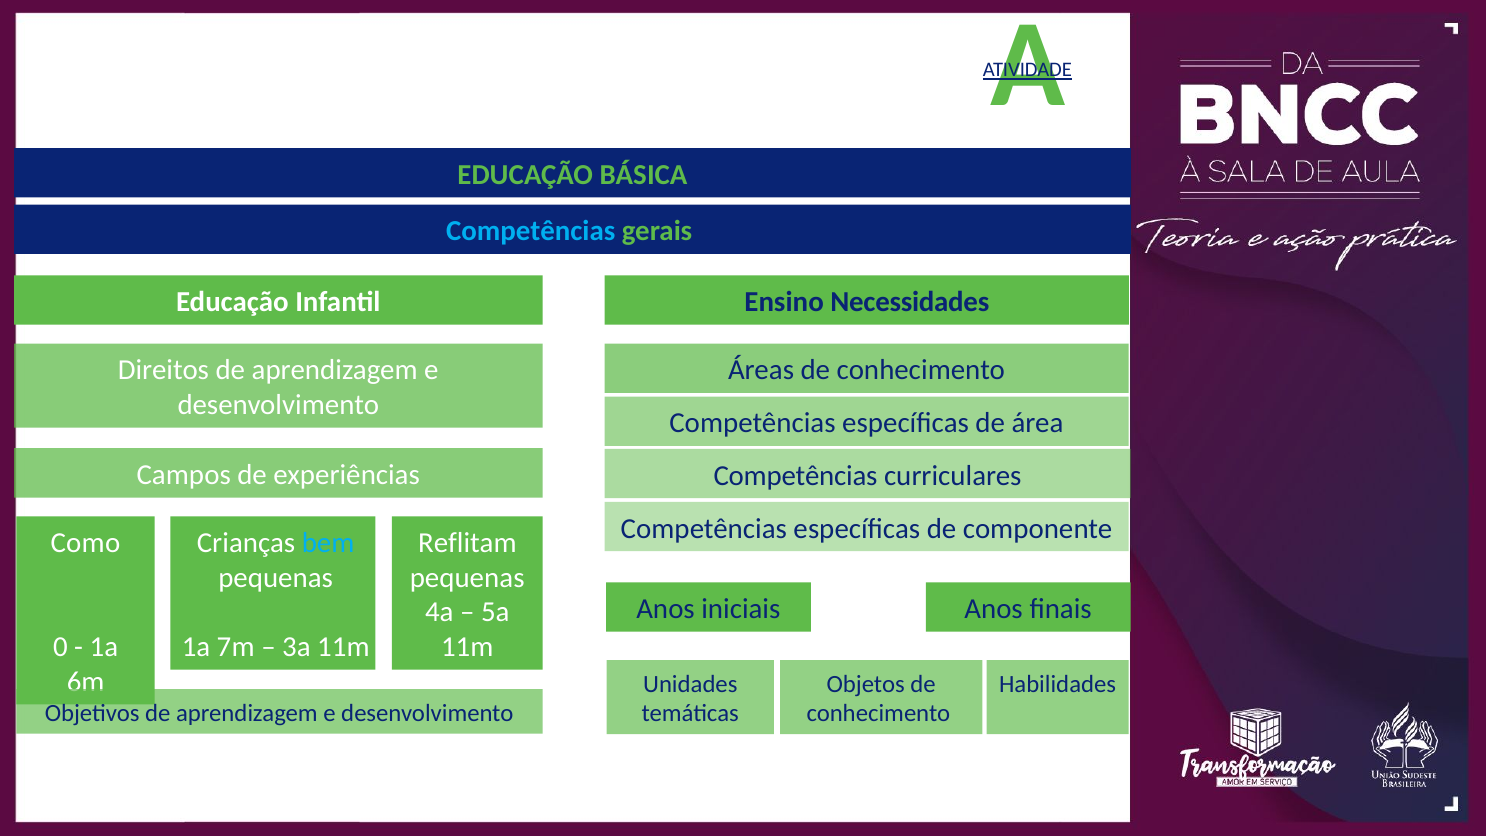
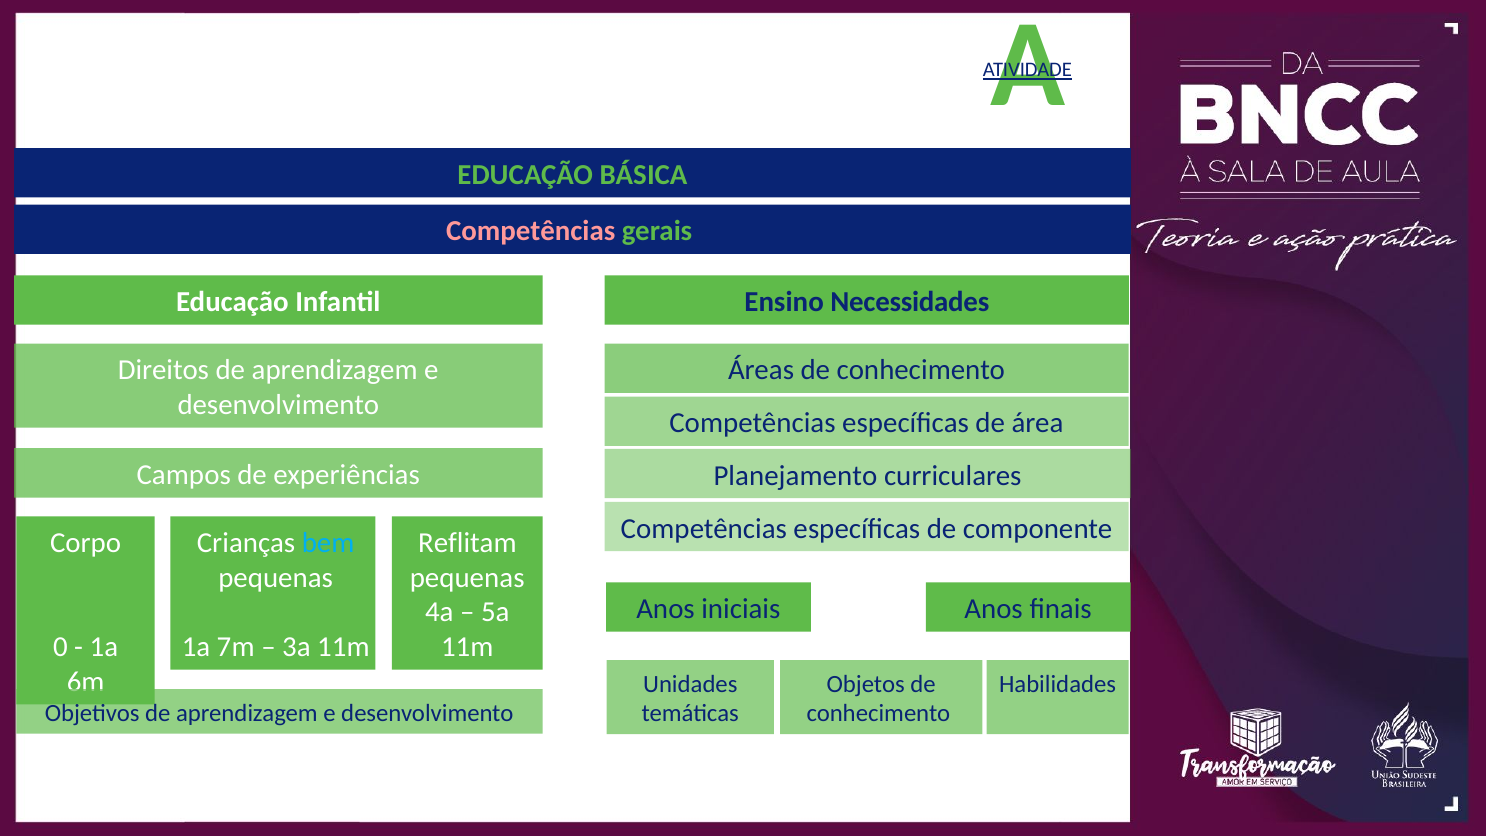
Competências colour: light blue -> pink (531, 231)
Competências: Competências -> Planejamento (795, 476)
Como: Como -> Corpo (86, 543)
